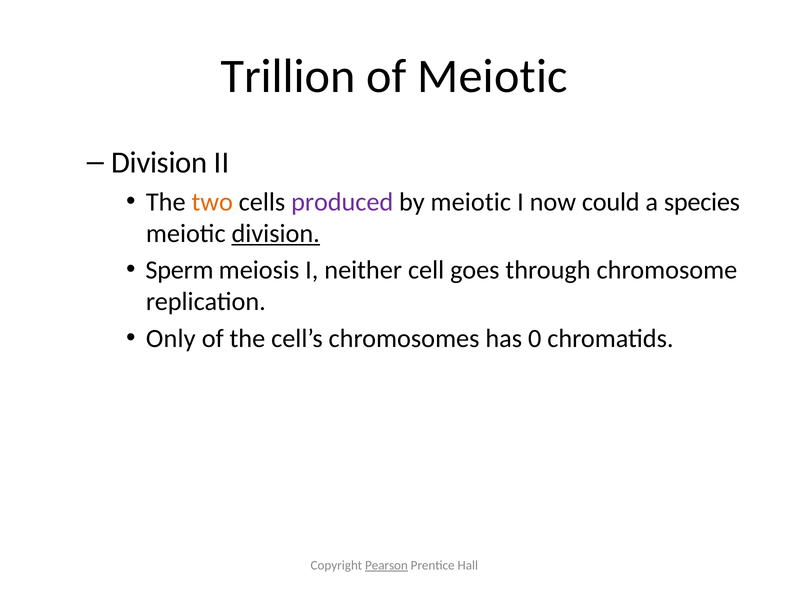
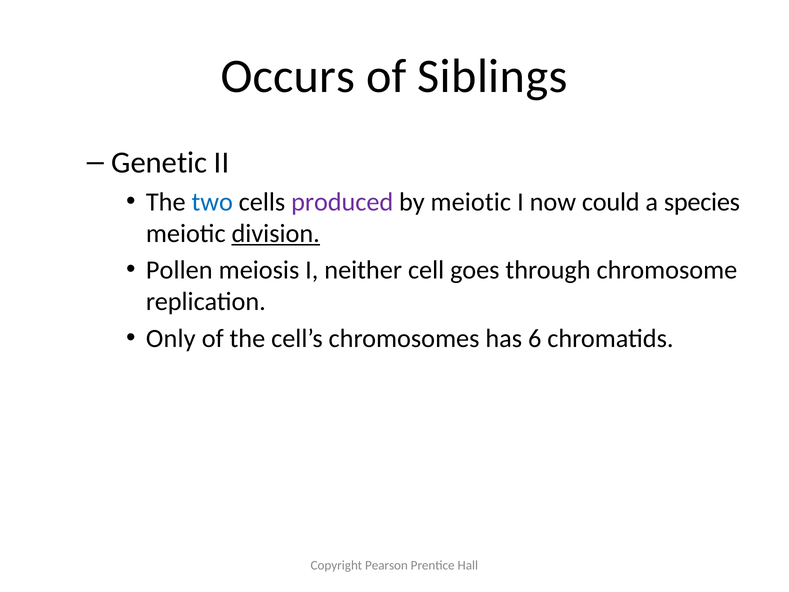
Trillion: Trillion -> Occurs (288, 76)
of Meiotic: Meiotic -> Siblings (492, 76)
Division: Division -> Genetic (159, 163)
two colour: orange -> blue (212, 202)
Sperm: Sperm -> Pollen (179, 270)
0: 0 -> 6 (535, 338)
Pearson underline: present -> none (386, 565)
